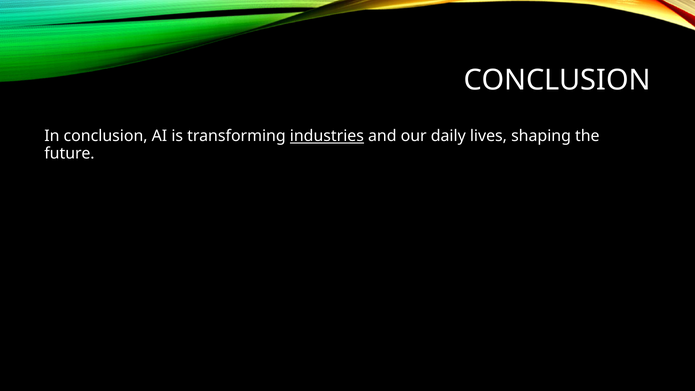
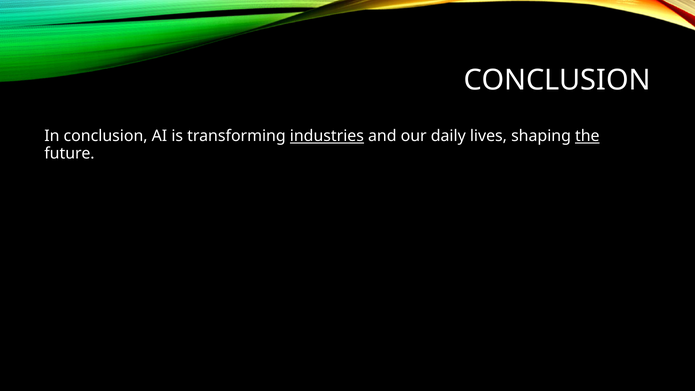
the underline: none -> present (587, 136)
